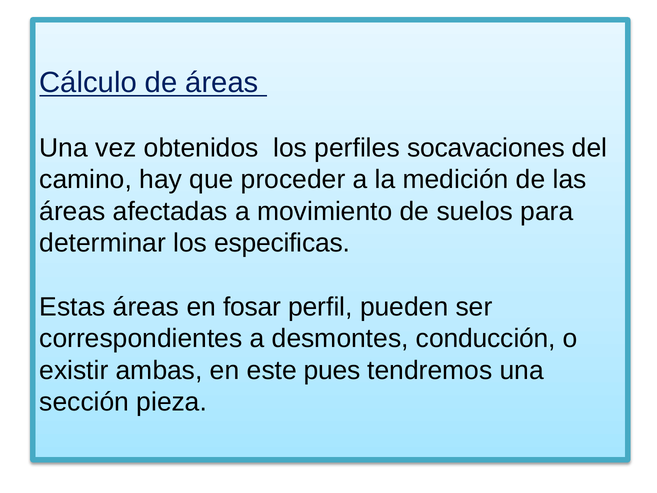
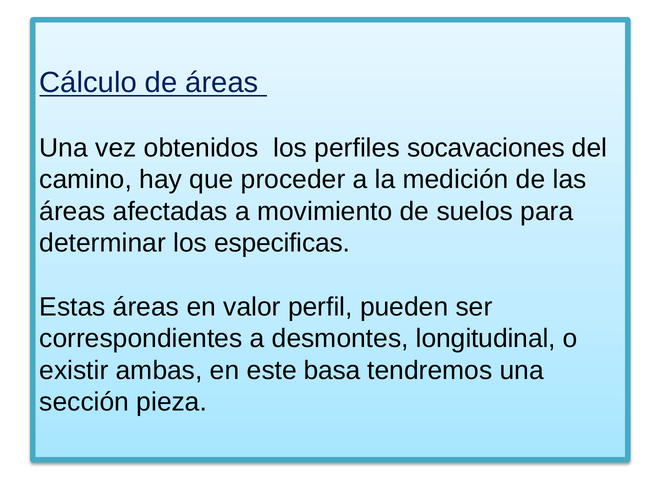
fosar: fosar -> valor (252, 307)
conducción: conducción -> longitudinal (486, 338)
pues: pues -> basa (332, 370)
